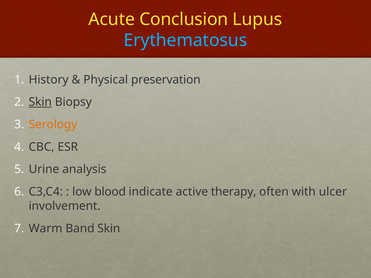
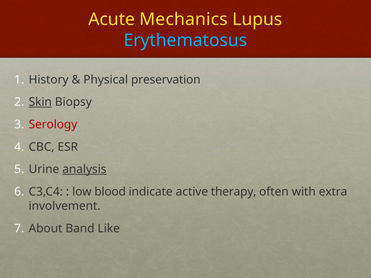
Conclusion: Conclusion -> Mechanics (184, 19)
Serology colour: orange -> red (53, 125)
analysis underline: none -> present (84, 169)
ulcer: ulcer -> extra (333, 192)
Warm: Warm -> About (46, 229)
Band Skin: Skin -> Like (109, 229)
